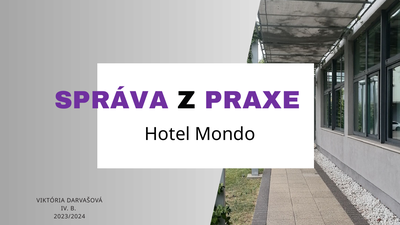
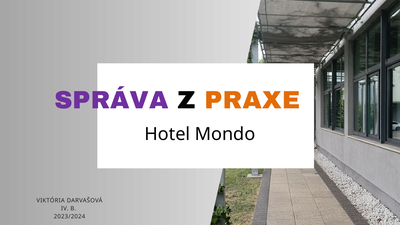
PRAXE colour: purple -> orange (252, 100)
